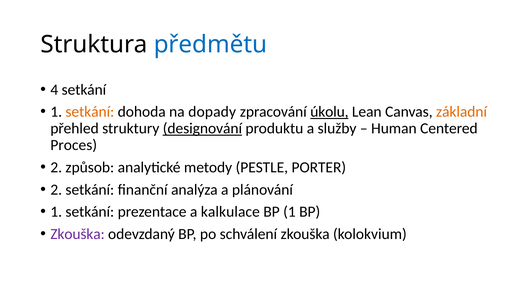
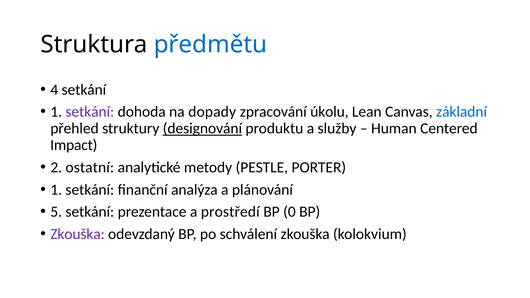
setkání colour: orange -> purple (90, 112)
úkolu underline: present -> none (329, 112)
základní colour: orange -> blue (462, 112)
Proces: Proces -> Impact (74, 145)
způsob: způsob -> ostatní (90, 167)
2: 2 -> 1 (56, 190)
1: 1 -> 5 (56, 212)
kalkulace: kalkulace -> prostředí (230, 212)
BP 1: 1 -> 0 (289, 212)
